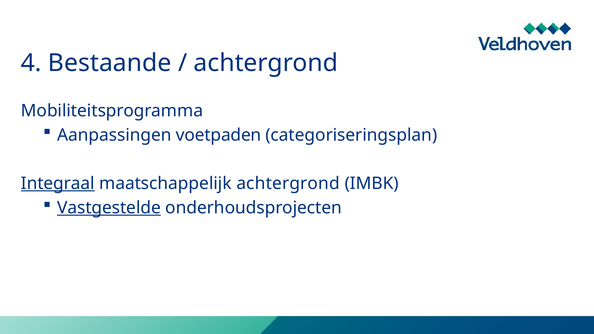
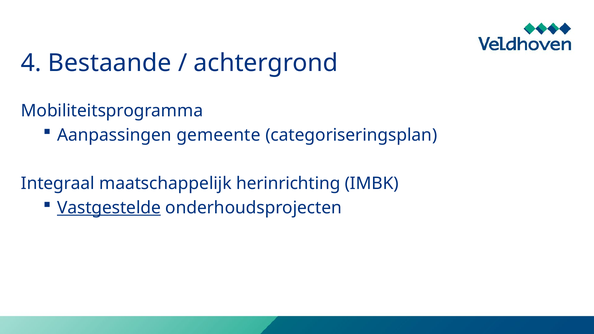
voetpaden: voetpaden -> gemeente (218, 135)
Integraal underline: present -> none (58, 184)
maatschappelijk achtergrond: achtergrond -> herinrichting (288, 184)
